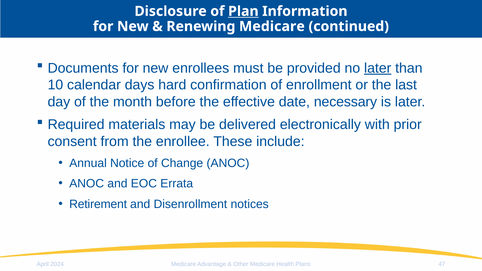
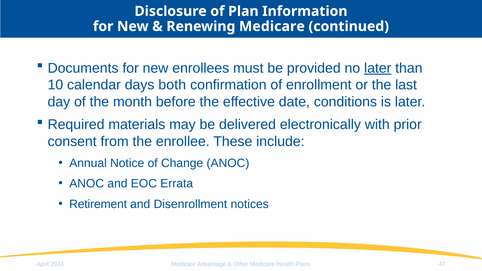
Plan underline: present -> none (243, 11)
hard: hard -> both (172, 85)
necessary: necessary -> conditions (345, 102)
